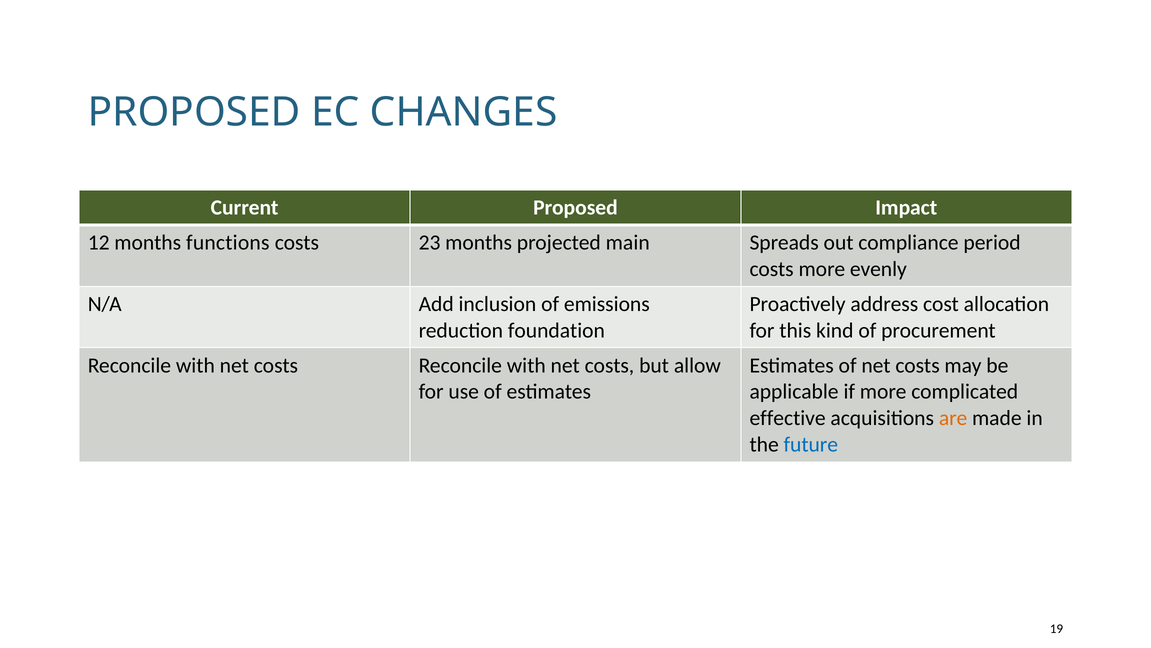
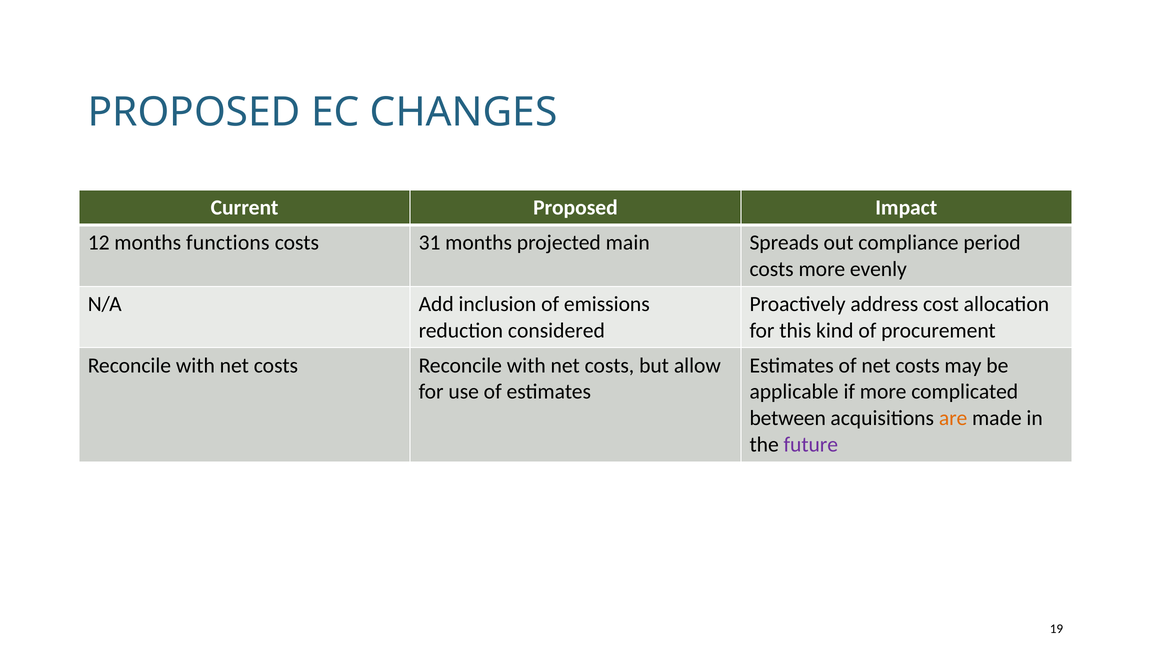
23: 23 -> 31 (430, 242)
foundation: foundation -> considered (556, 330)
effective: effective -> between (788, 418)
future colour: blue -> purple (811, 444)
